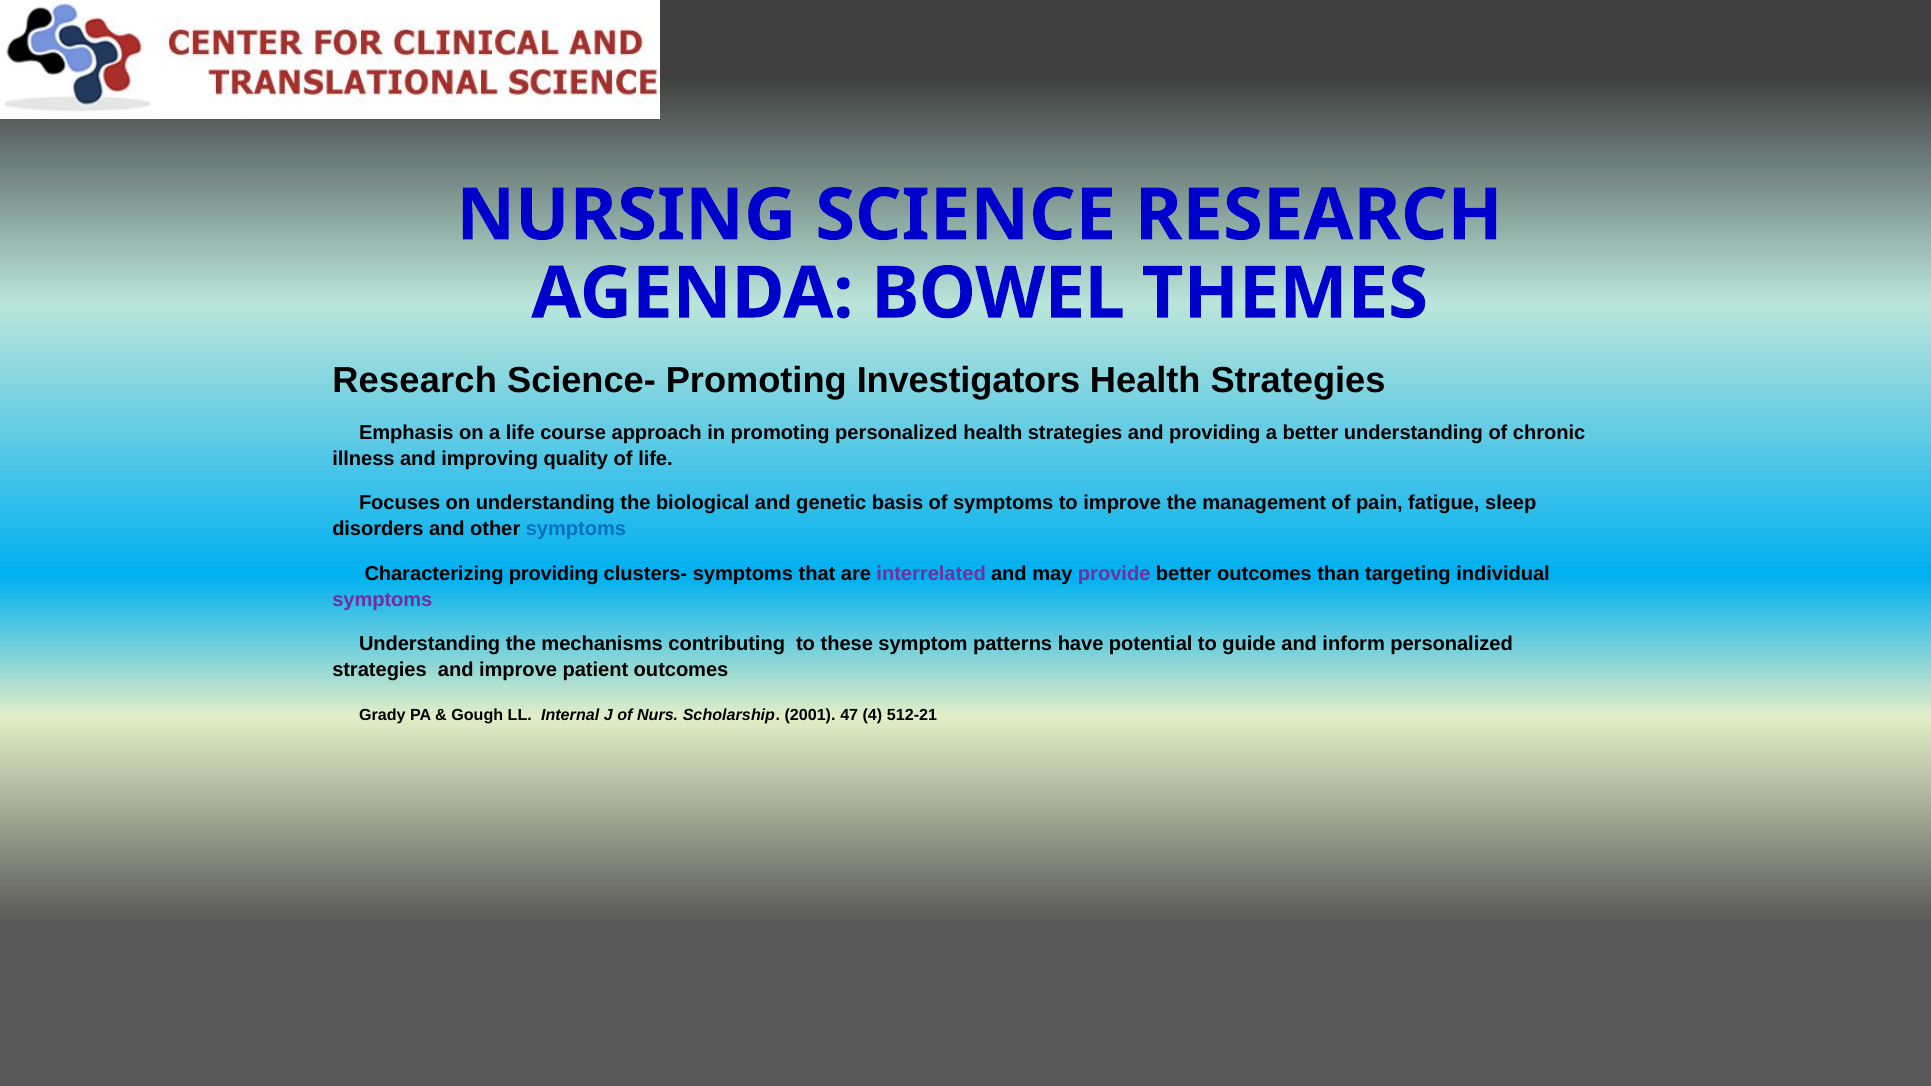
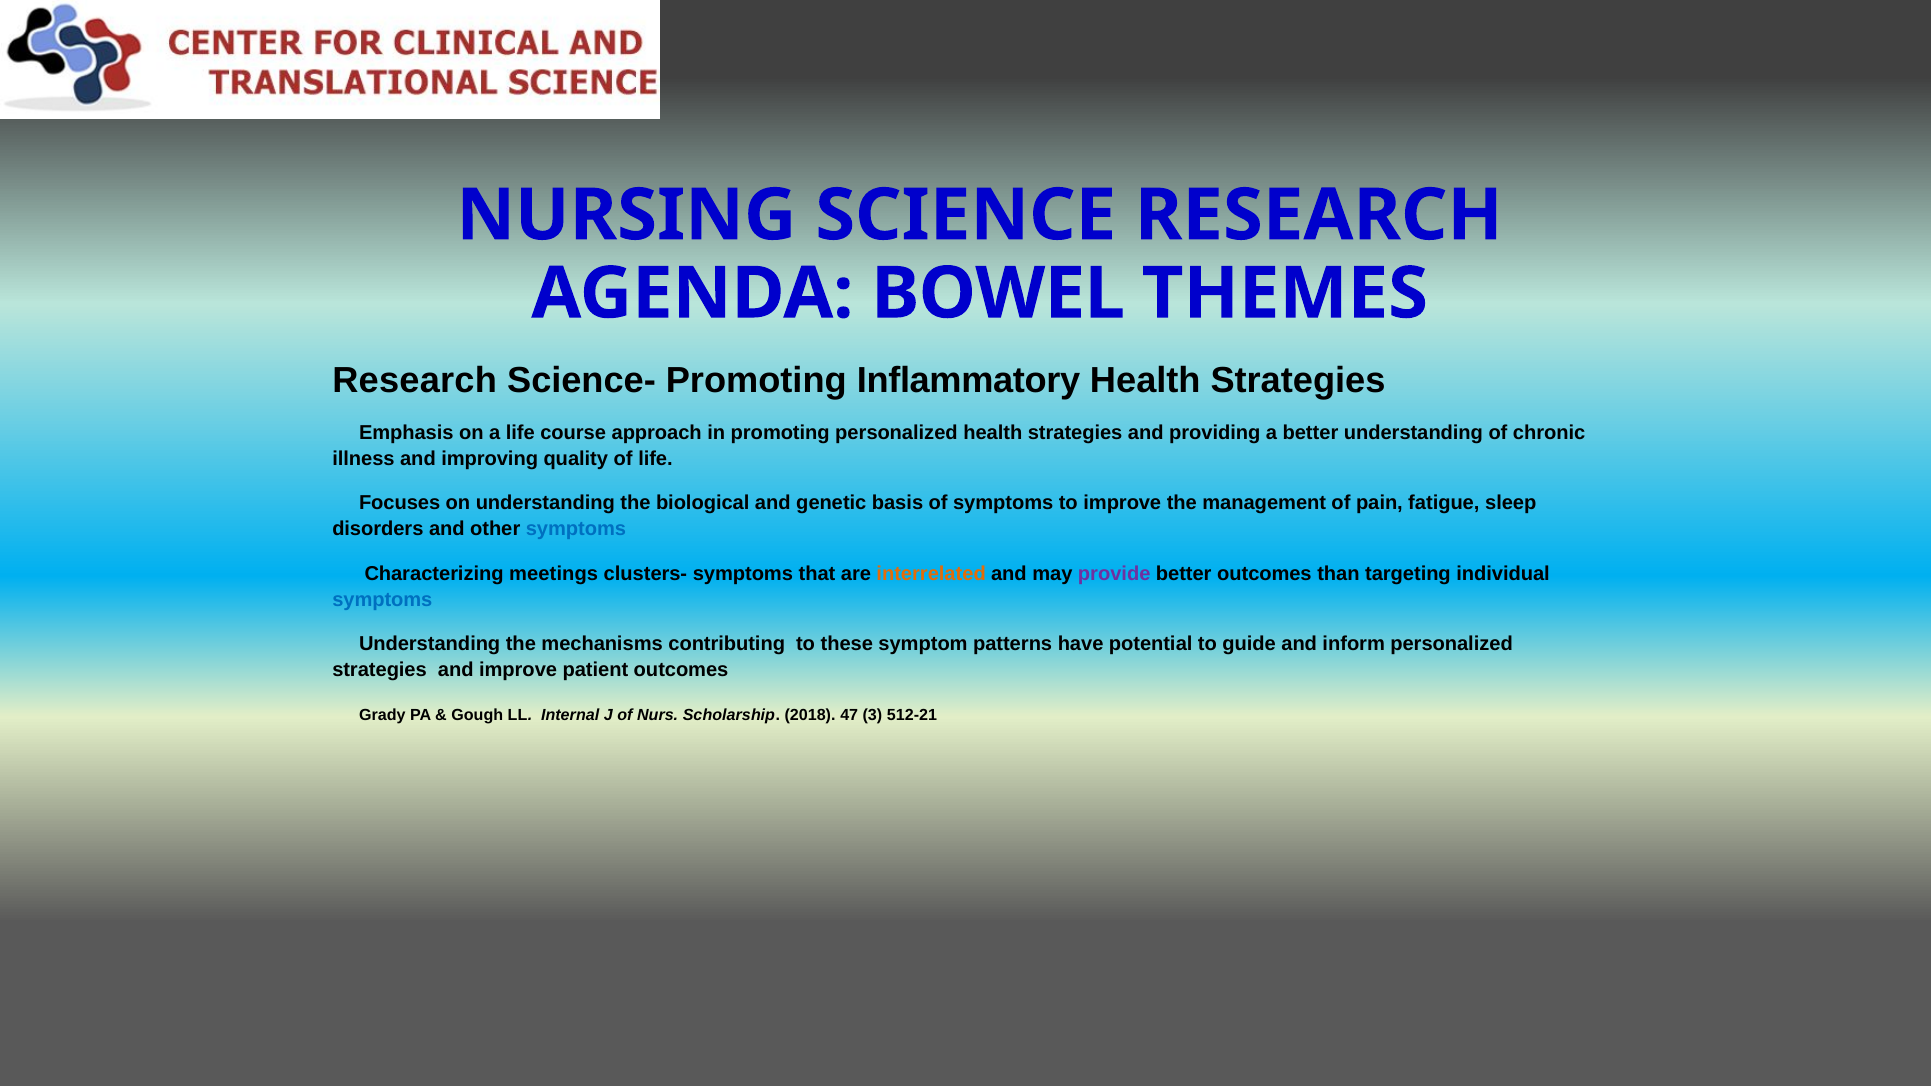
Investigators: Investigators -> Inflammatory (969, 381)
Characterizing providing: providing -> meetings (554, 574)
interrelated colour: purple -> orange (931, 574)
symptoms colour: purple -> blue (382, 600)
2001: 2001 -> 2018 (810, 715)
4: 4 -> 3 (872, 715)
